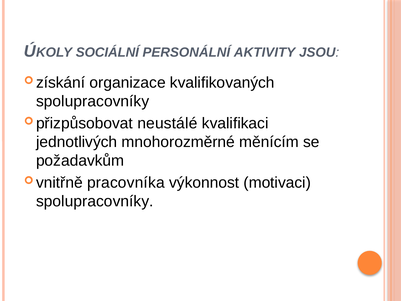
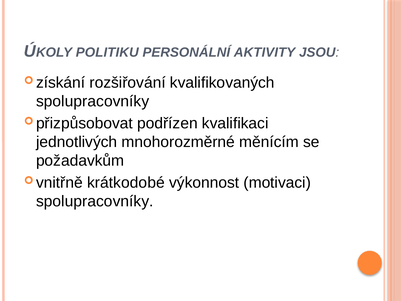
SOCIÁLNÍ: SOCIÁLNÍ -> POLITIKU (107, 52)
organizace: organizace -> rozšiřování (128, 83)
neustálé: neustálé -> podřízen (167, 123)
pracovníka: pracovníka -> krátkodobé (126, 183)
